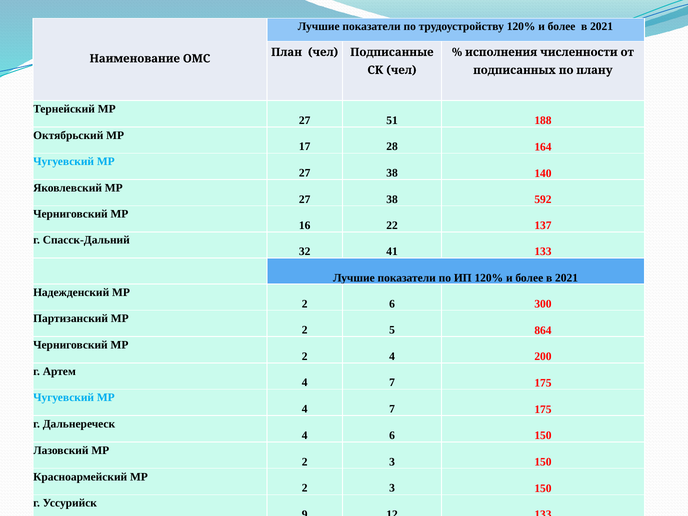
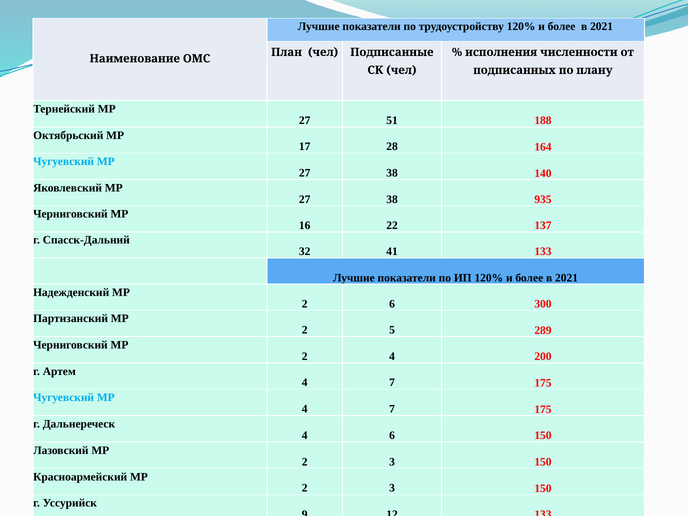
592: 592 -> 935 (543, 199)
864: 864 -> 289 (543, 330)
